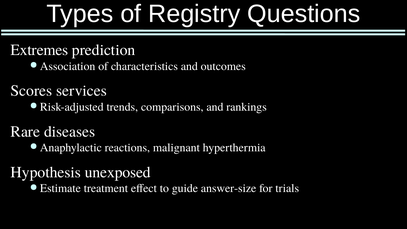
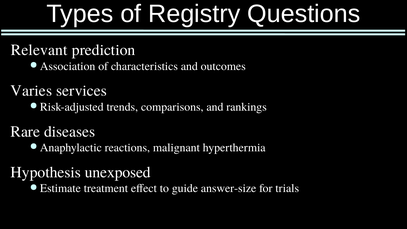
Extremes: Extremes -> Relevant (39, 50)
Scores: Scores -> Varies (31, 91)
